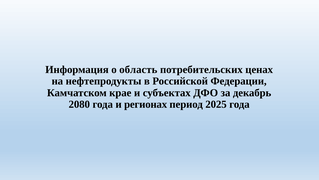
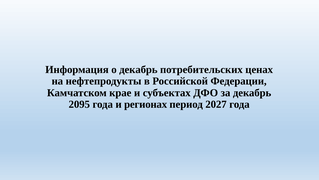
о область: область -> декабрь (138, 69)
2080: 2080 -> 2095 (79, 104)
2025: 2025 -> 2027 (216, 104)
